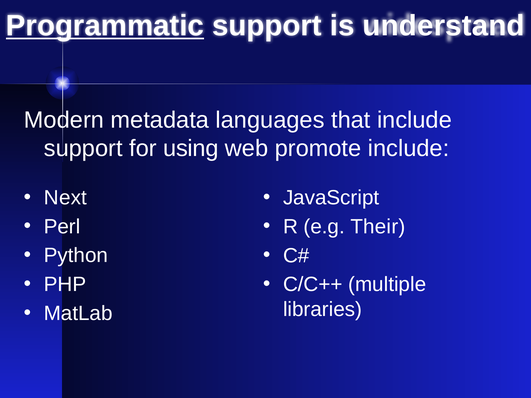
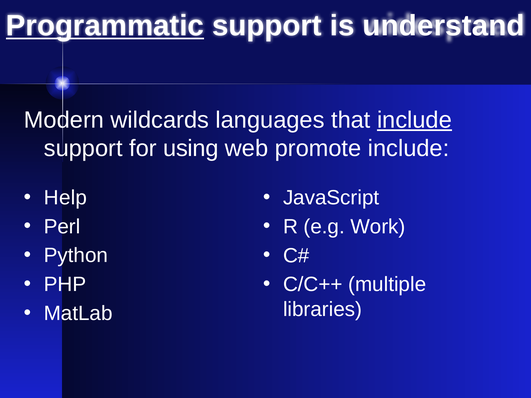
metadata: metadata -> wildcards (160, 120)
include underline: none -> present (414, 120)
Next: Next -> Help (65, 198)
Their: Their -> Work (378, 227)
